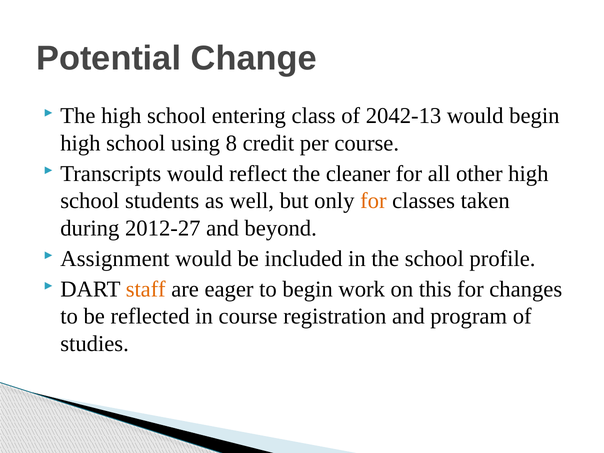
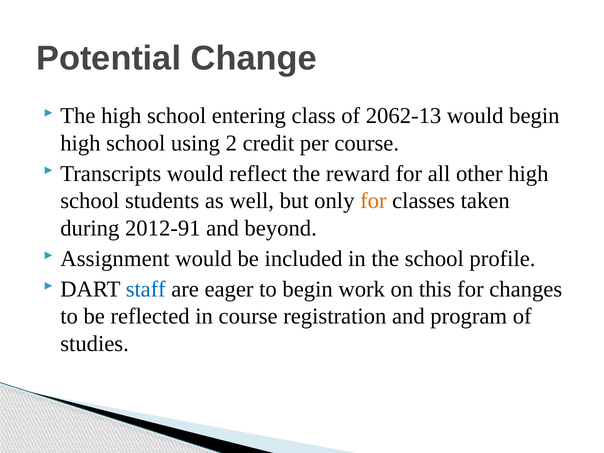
2042-13: 2042-13 -> 2062-13 (404, 116)
8: 8 -> 2 (231, 143)
cleaner: cleaner -> reward (358, 174)
2012-27: 2012-27 -> 2012-91 (163, 228)
staff colour: orange -> blue (146, 289)
